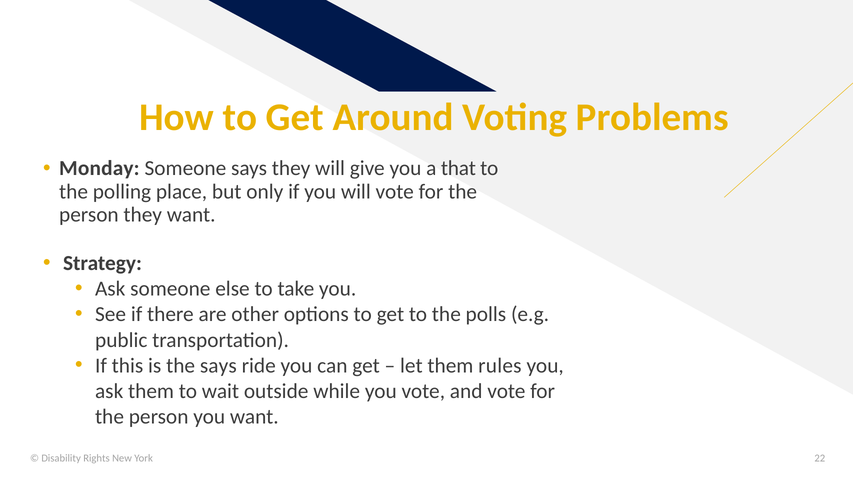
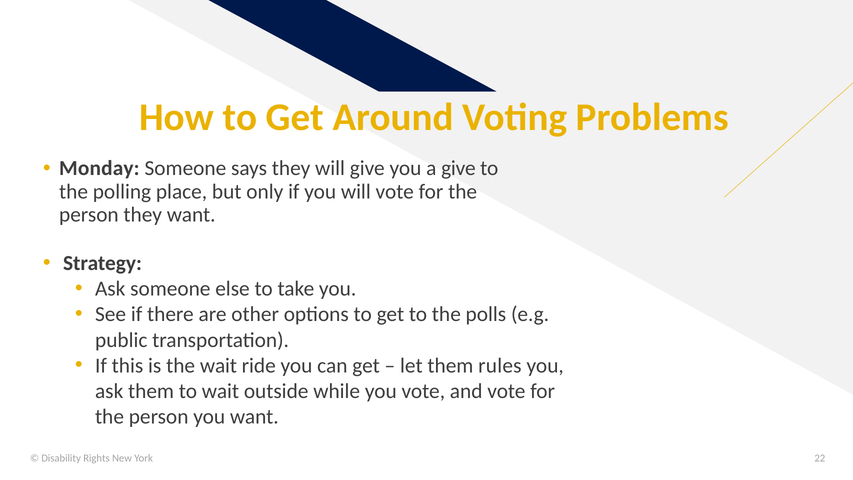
a that: that -> give (458, 168)
the says: says -> wait (218, 365)
